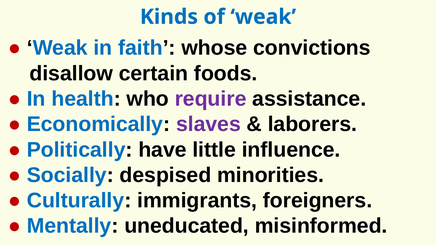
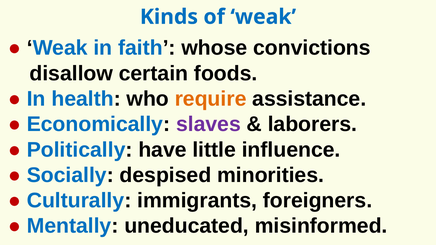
require colour: purple -> orange (211, 99)
